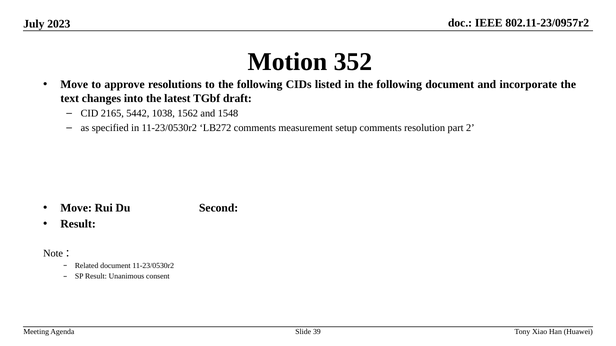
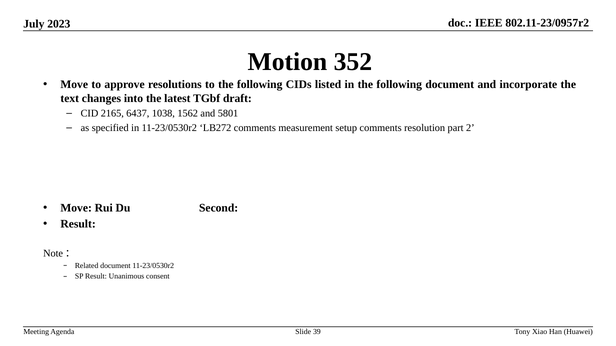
5442: 5442 -> 6437 (138, 114)
1548: 1548 -> 5801 (228, 114)
